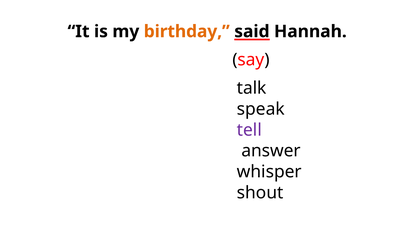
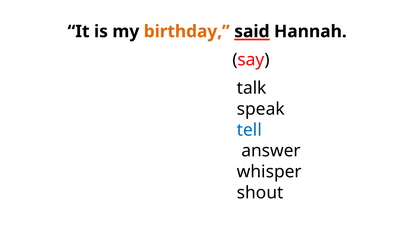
tell colour: purple -> blue (249, 130)
